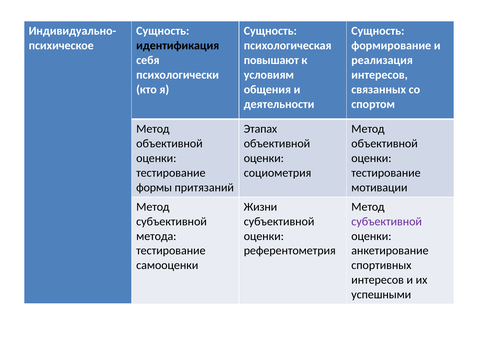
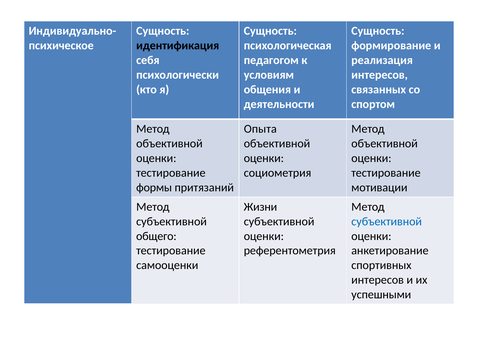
повышают: повышают -> педагогом (271, 60)
Этапах: Этапах -> Опыта (260, 129)
субъективной colour: purple -> blue (387, 221)
метода: метода -> общего (156, 236)
